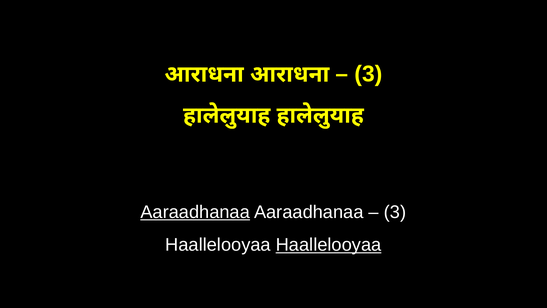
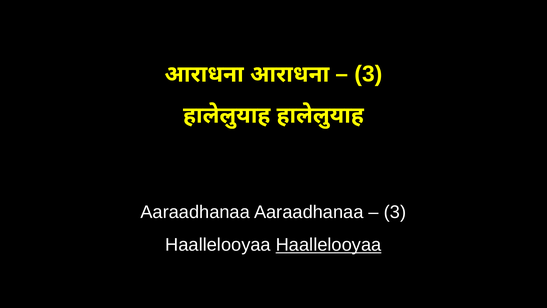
Aaraadhanaa underline: present -> none (195, 212)
